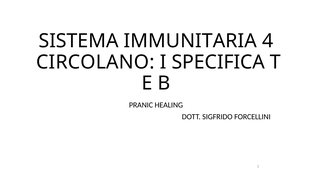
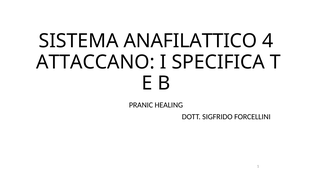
IMMUNITARIA: IMMUNITARIA -> ANAFILATTICO (190, 41)
CIRCOLANO: CIRCOLANO -> ATTACCANO (96, 62)
